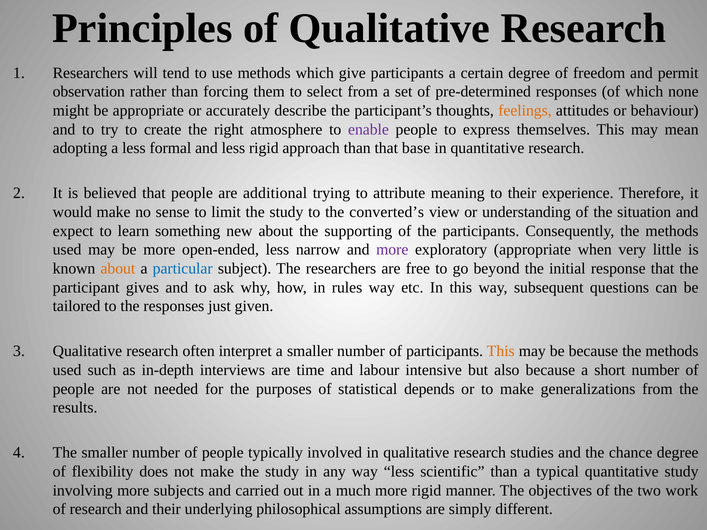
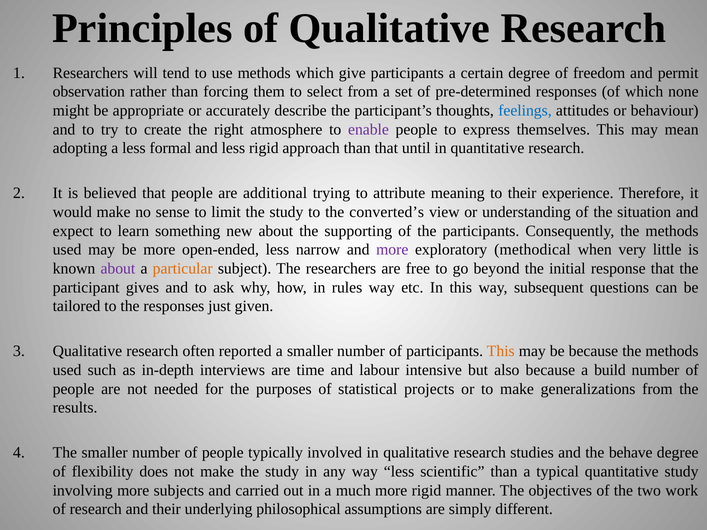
feelings colour: orange -> blue (525, 111)
base: base -> until (416, 148)
exploratory appropriate: appropriate -> methodical (532, 250)
about colour: orange -> purple (118, 269)
particular colour: blue -> orange (183, 269)
interpret: interpret -> reported (245, 351)
short: short -> build (610, 370)
depends: depends -> projects (429, 389)
chance: chance -> behave (631, 453)
